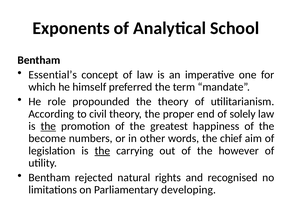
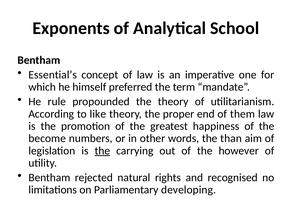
role: role -> rule (57, 102)
civil: civil -> like (98, 114)
solely: solely -> them (243, 114)
the underline: present -> none (48, 126)
chief: chief -> than (231, 138)
